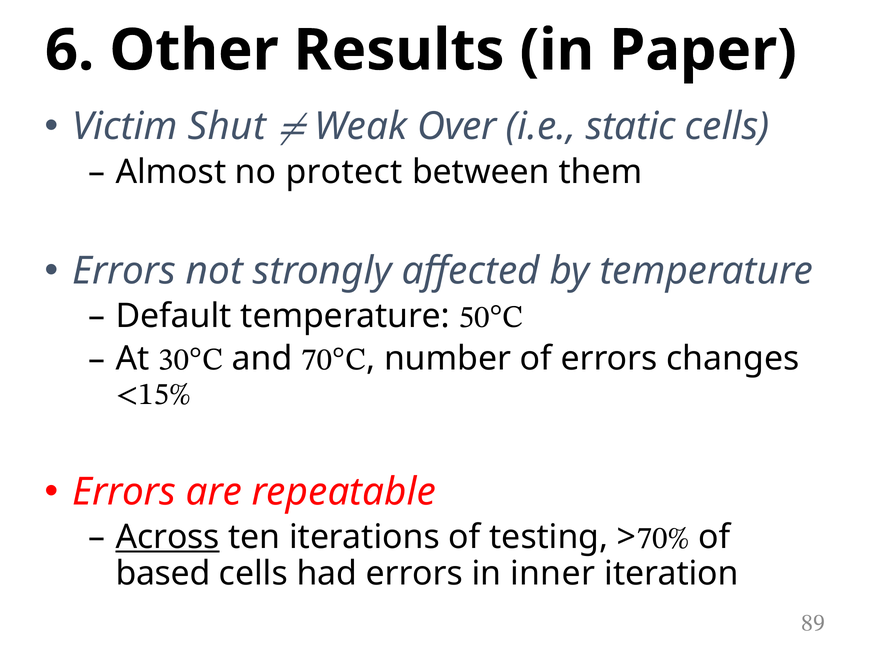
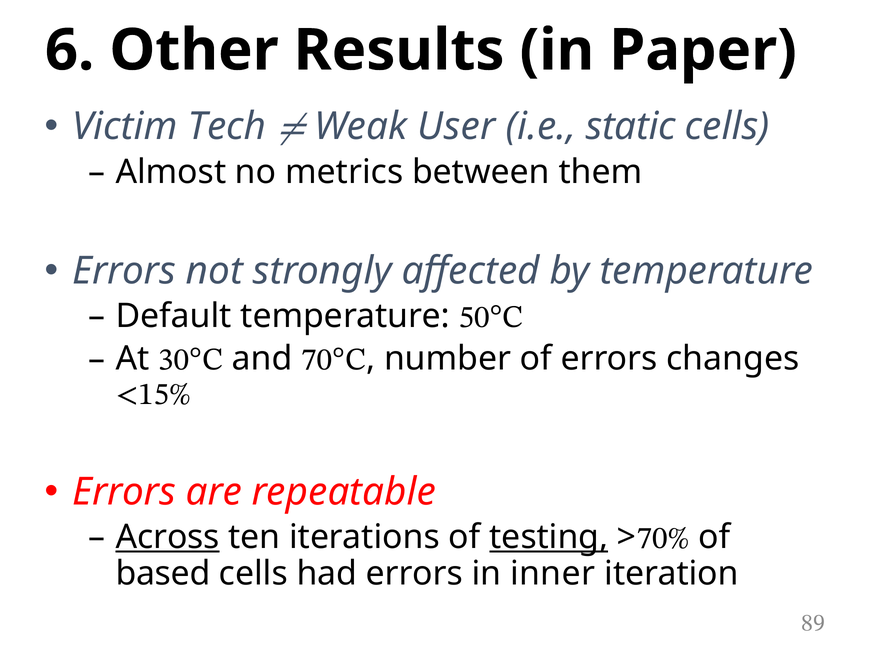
Shut: Shut -> Tech (227, 127)
Over: Over -> User (456, 127)
protect: protect -> metrics (344, 172)
testing underline: none -> present (549, 537)
